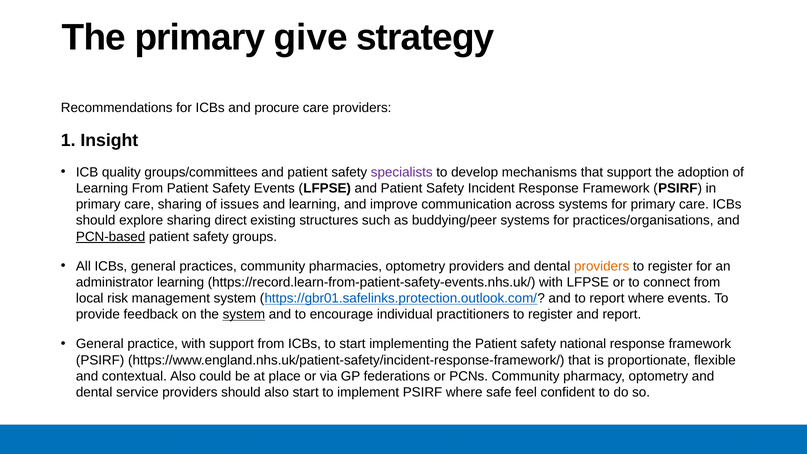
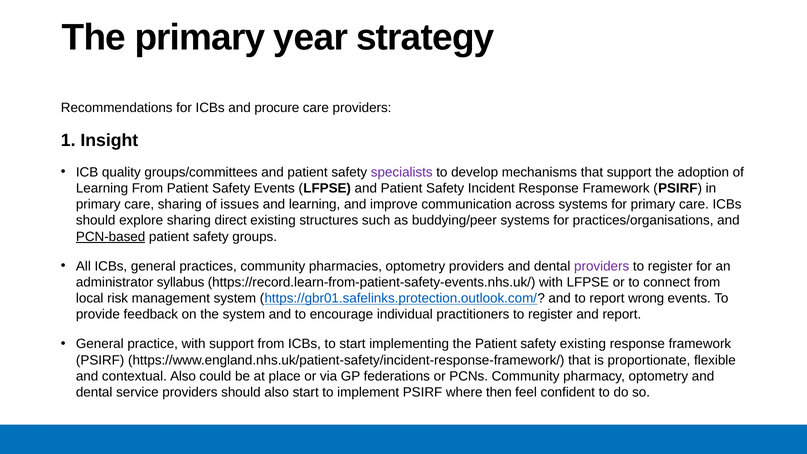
give: give -> year (311, 38)
providers colour: orange -> purple (602, 266)
administrator learning: learning -> syllabus (181, 282)
report where: where -> wrong (646, 298)
system underline: present -> none (244, 314)
safety national: national -> existing (583, 344)
safe: safe -> then (499, 392)
